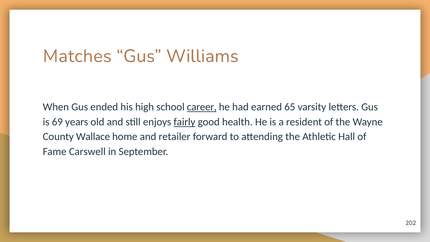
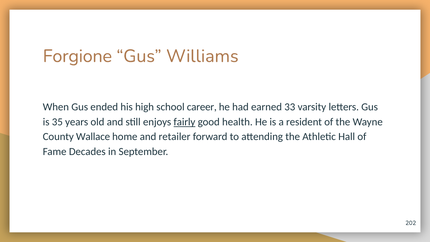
Matches: Matches -> Forgione (77, 56)
career underline: present -> none (202, 107)
65: 65 -> 33 (290, 107)
69: 69 -> 35 (57, 122)
Carswell: Carswell -> Decades (87, 152)
